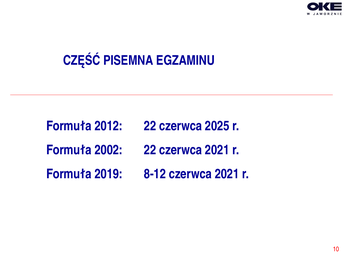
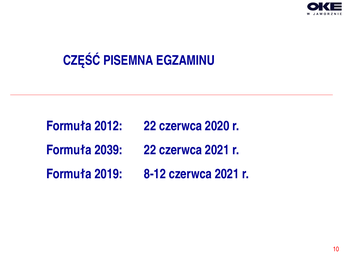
2025: 2025 -> 2020 (217, 126)
2002: 2002 -> 2039 (109, 150)
